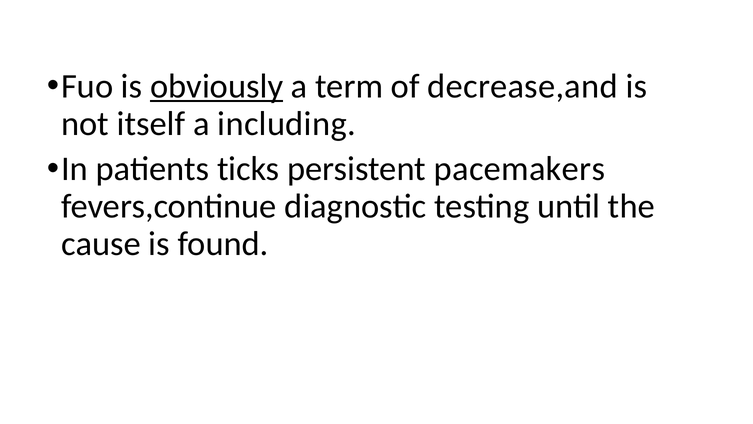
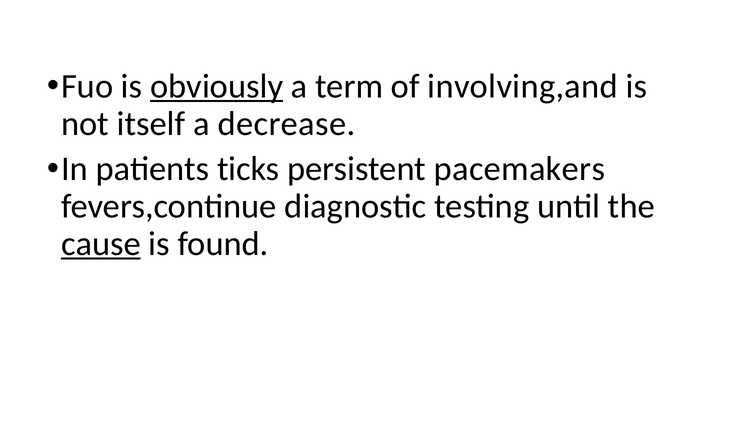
decrease,and: decrease,and -> involving,and (523, 86)
including: including -> decrease (287, 124)
cause underline: none -> present (101, 243)
